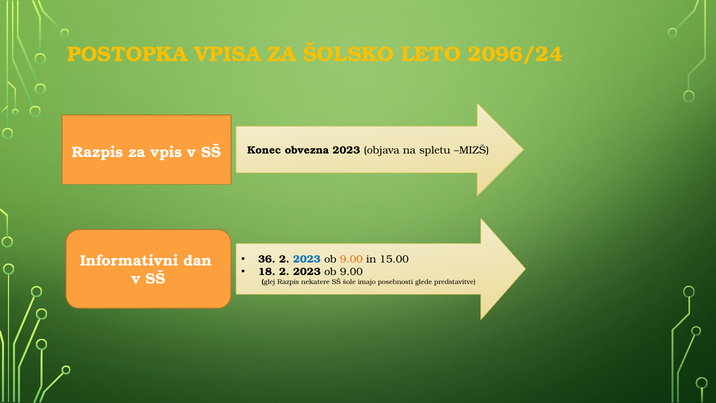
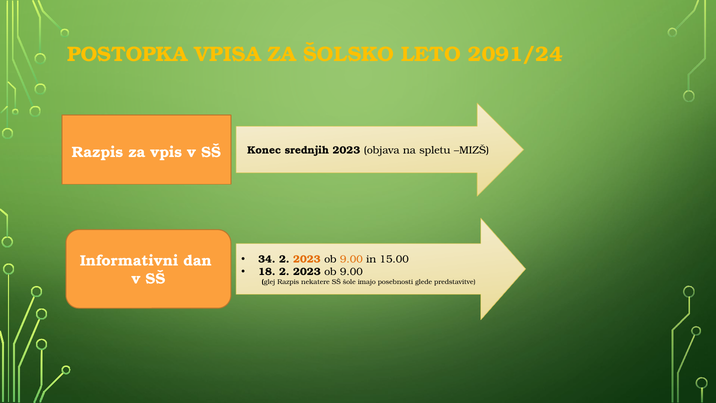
2096/24: 2096/24 -> 2091/24 (515, 54)
obvezna: obvezna -> srednjih (307, 150)
36: 36 -> 34 (267, 259)
2023 colour: blue -> orange (307, 259)
